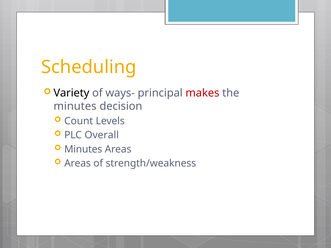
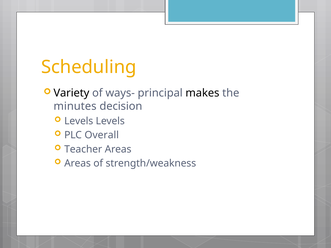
makes colour: red -> black (202, 93)
Count: Count -> Levels (79, 121)
Minutes: Minutes -> Teacher (83, 149)
